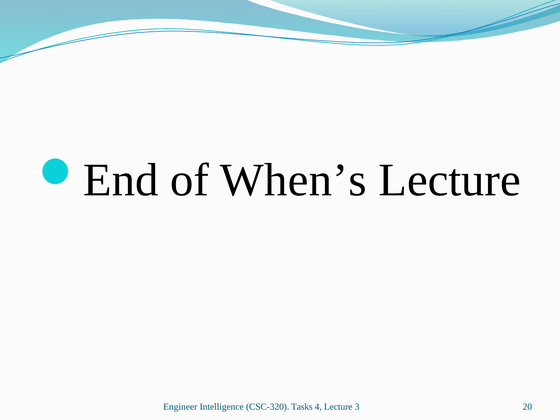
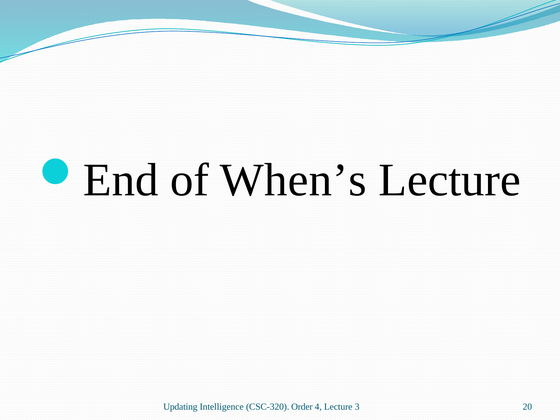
Engineer: Engineer -> Updating (180, 407)
Tasks: Tasks -> Order (302, 407)
